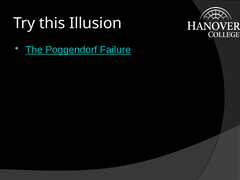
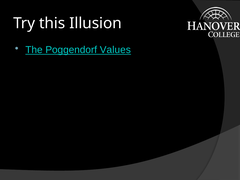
Failure: Failure -> Values (115, 50)
